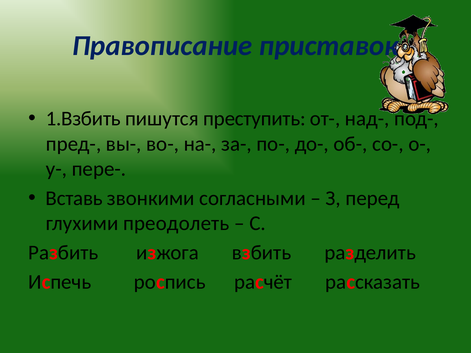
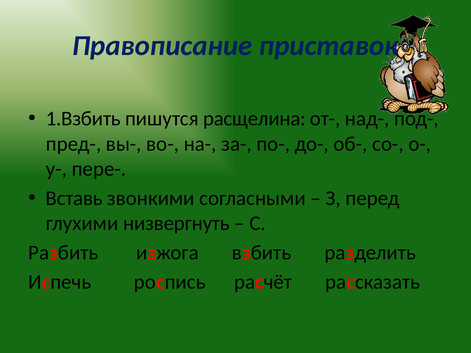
преступить: преступить -> расщелина (254, 119)
преодолеть: преодолеть -> низвергнуть (176, 224)
